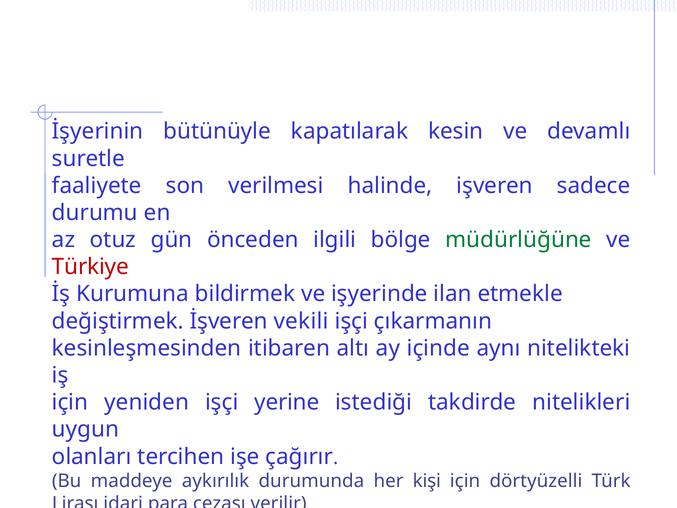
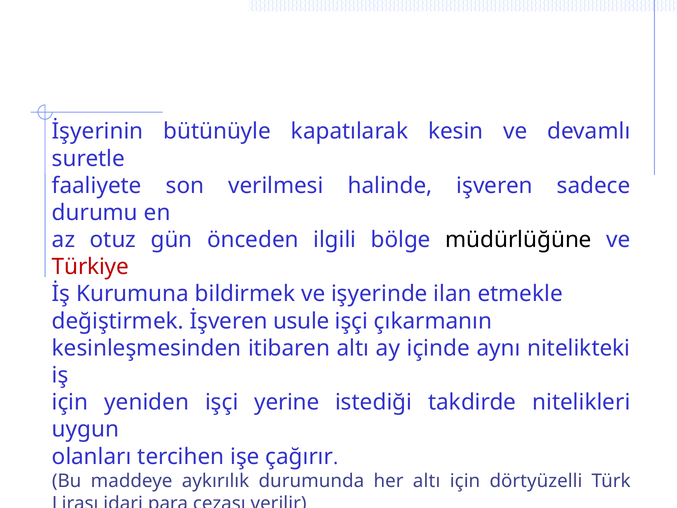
müdürlüğüne colour: green -> black (518, 240)
vekili: vekili -> usule (301, 321)
her kişi: kişi -> altı (427, 481)
